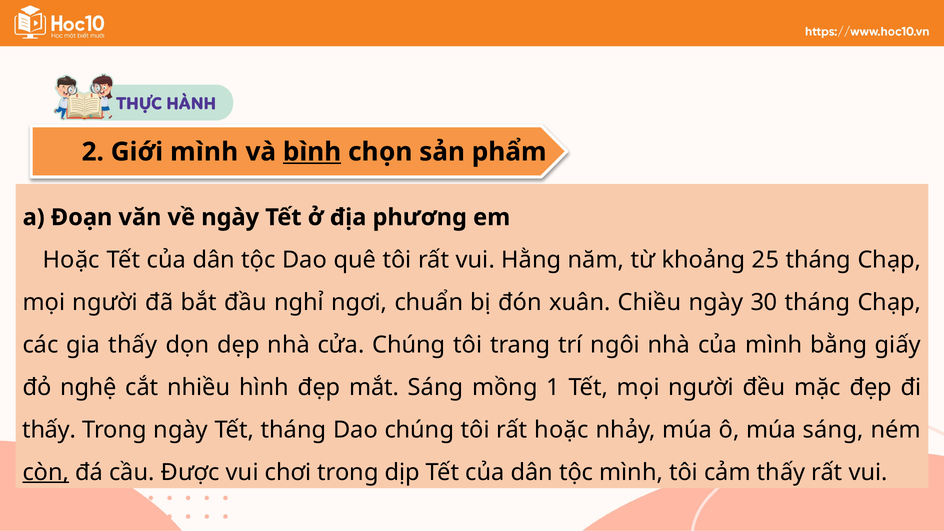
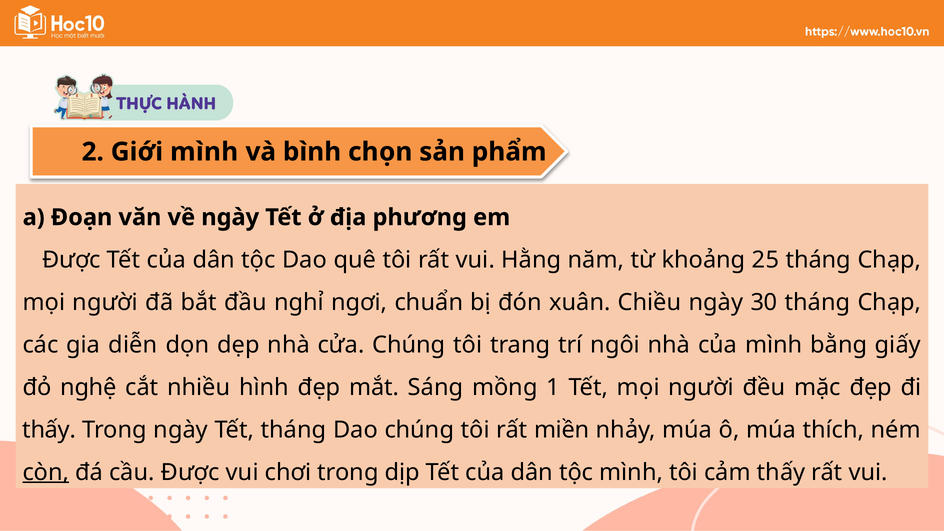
bình underline: present -> none (312, 152)
Hoặc: Hoặc -> Được (72, 260)
gia thấy: thấy -> diễn (133, 345)
rất hoặc: hoặc -> miền (562, 430)
múa sáng: sáng -> thích (833, 430)
